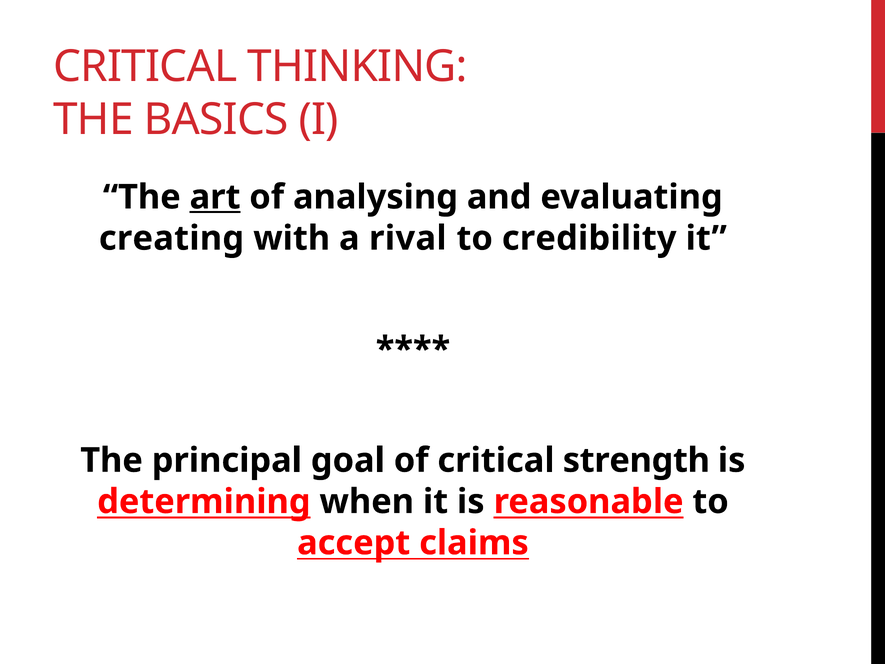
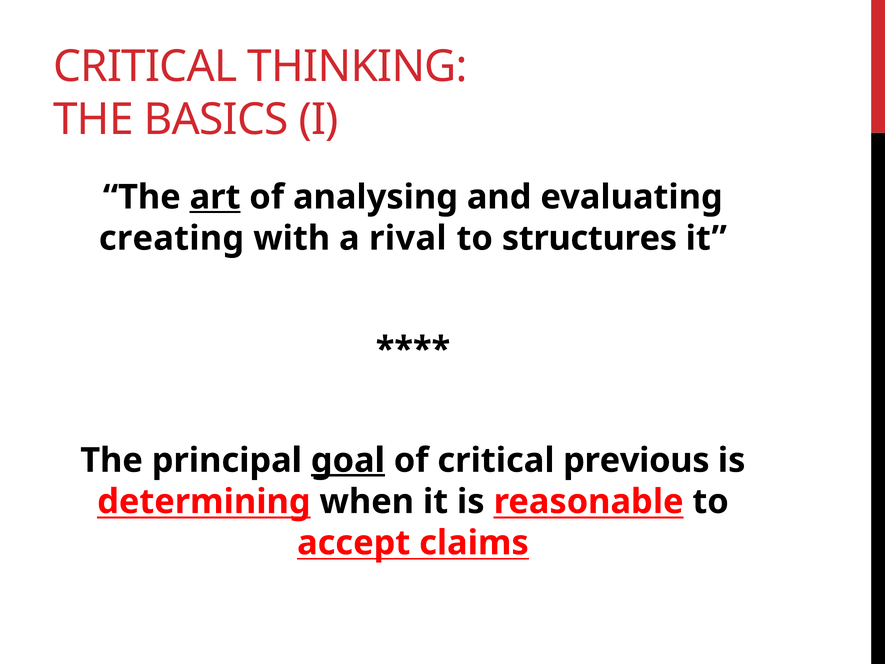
credibility: credibility -> structures (589, 238)
goal underline: none -> present (348, 460)
strength: strength -> previous (636, 460)
